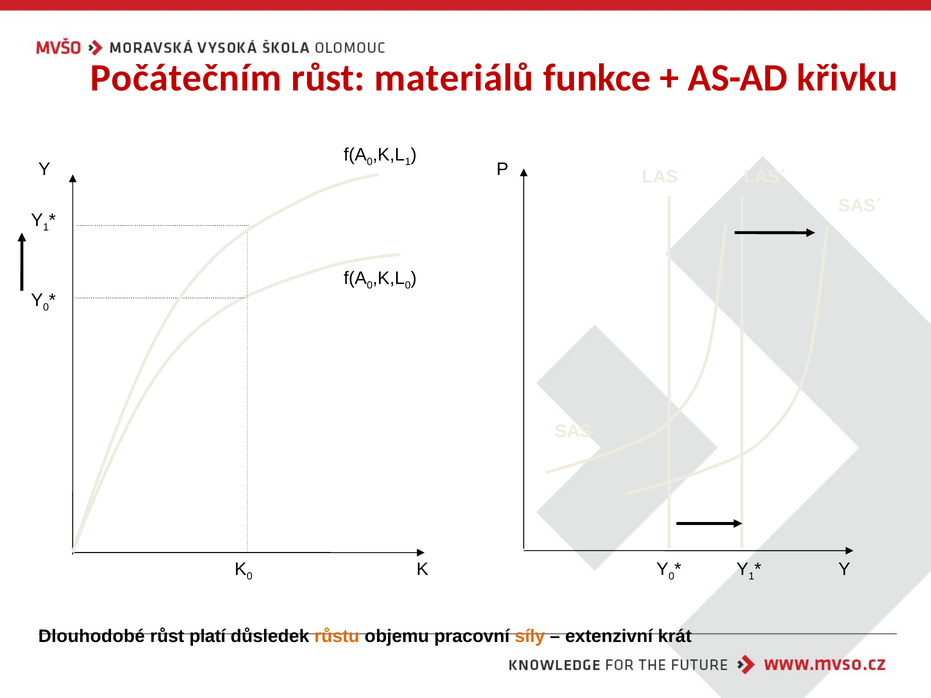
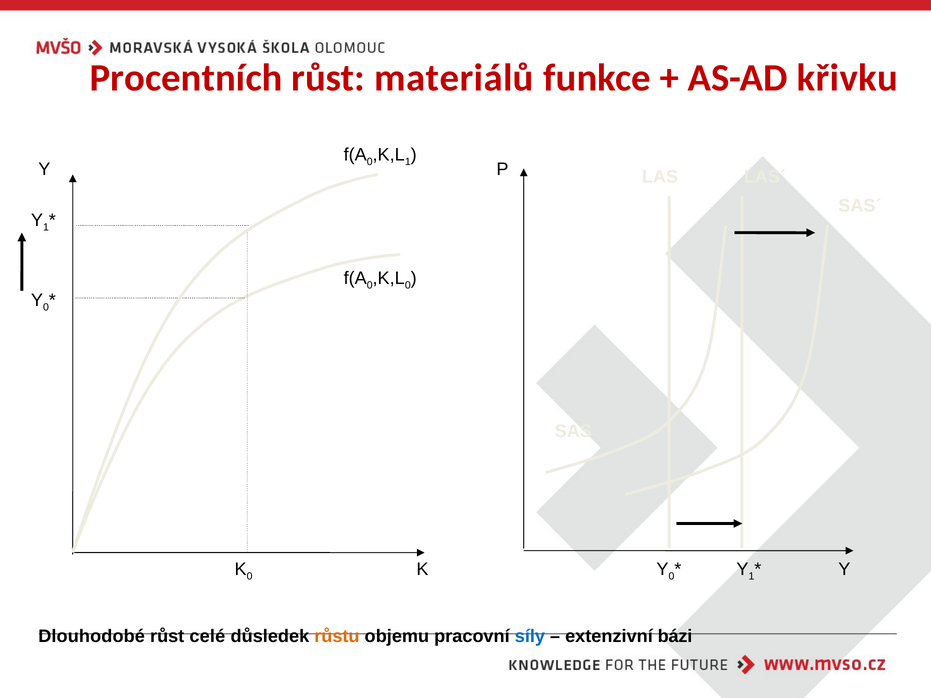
Počátečním: Počátečním -> Procentních (186, 78)
platí: platí -> celé (207, 637)
síly colour: orange -> blue (530, 637)
krát: krát -> bázi (675, 637)
